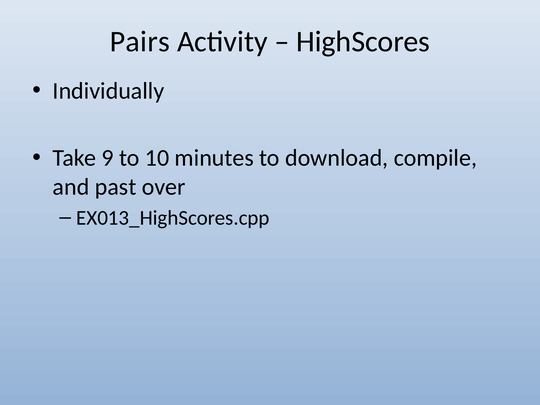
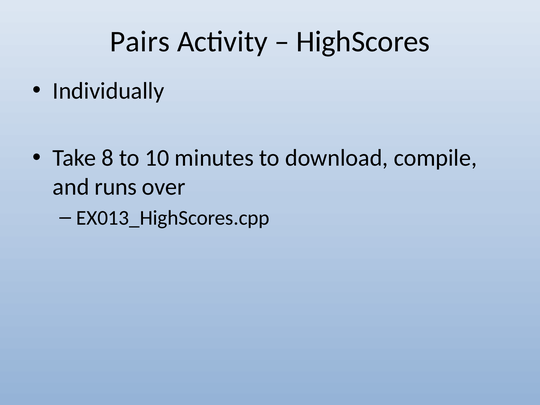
9: 9 -> 8 (108, 158)
past: past -> runs (116, 187)
